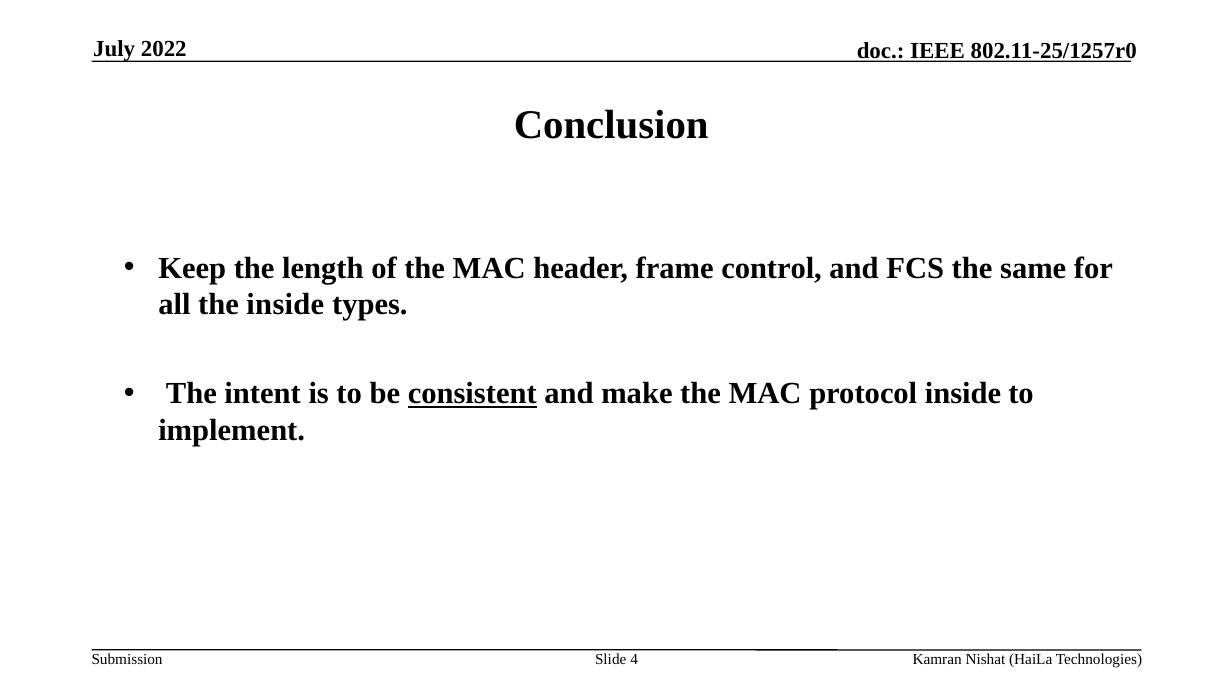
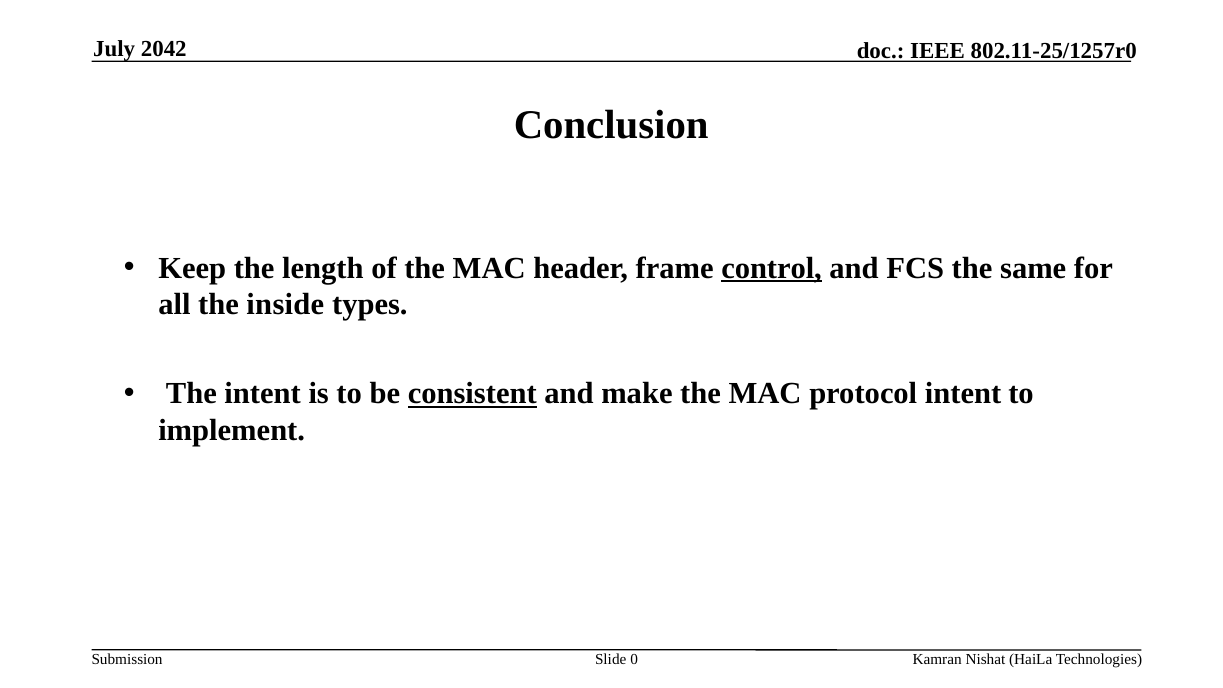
2022: 2022 -> 2042 (164, 49)
control underline: none -> present (772, 268)
protocol inside: inside -> intent (963, 394)
4: 4 -> 0 (634, 660)
